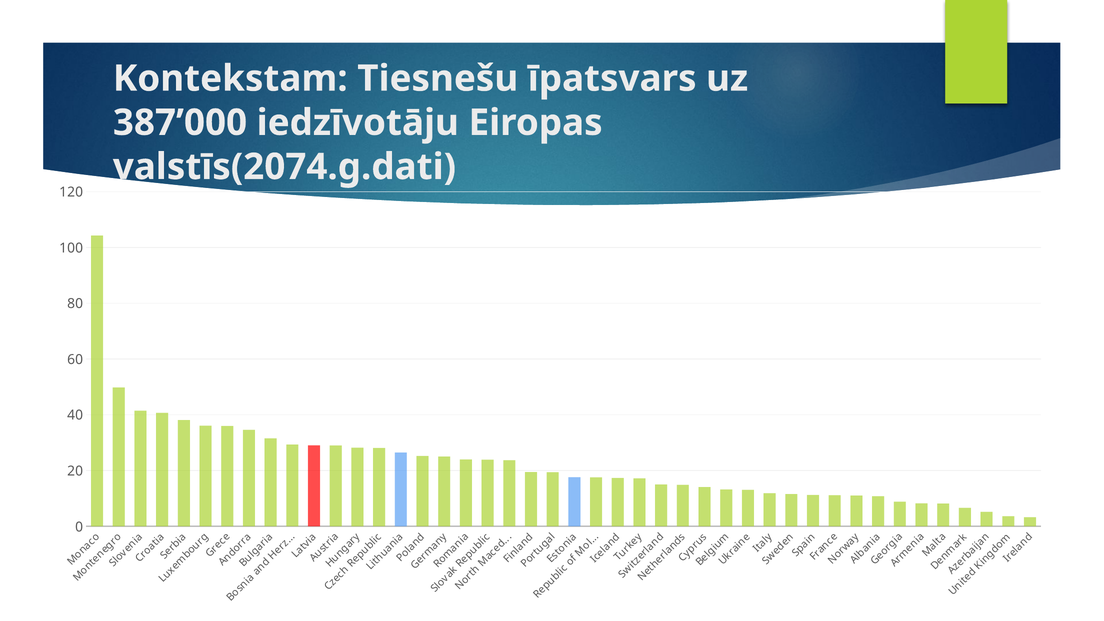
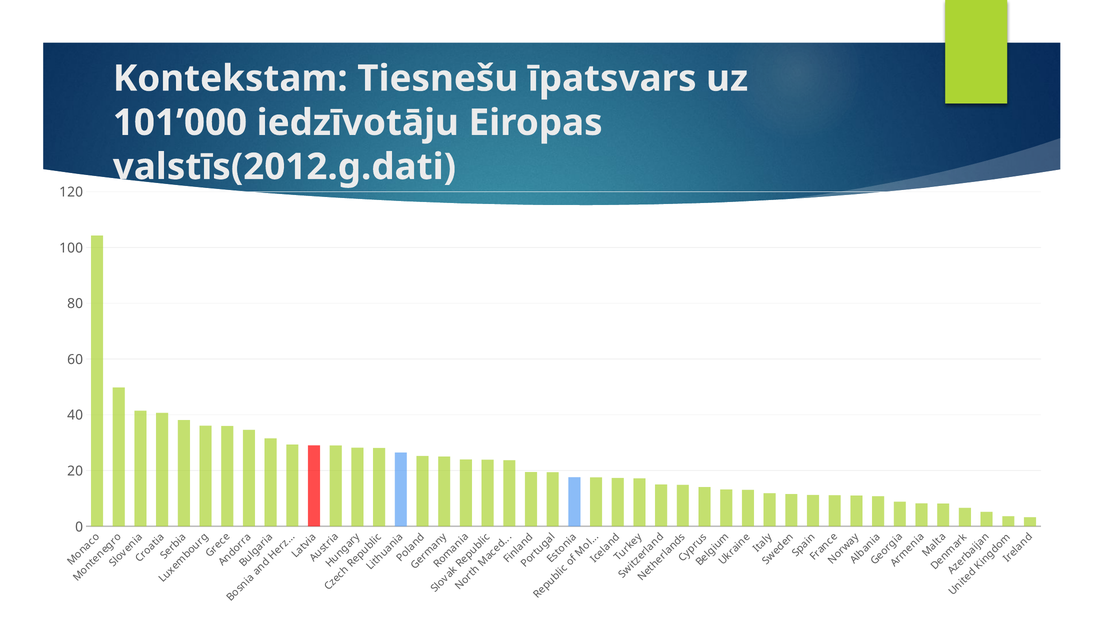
387’000: 387’000 -> 101’000 (180, 123)
valstīs(2074.g.dati: valstīs(2074.g.dati -> valstīs(2012.g.dati (284, 167)
